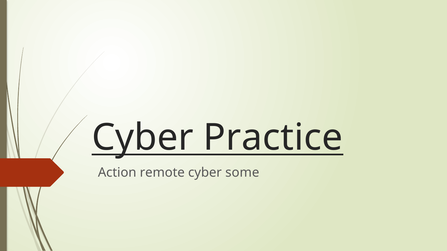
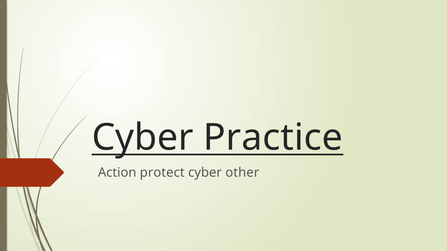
remote: remote -> protect (162, 173)
some: some -> other (242, 173)
